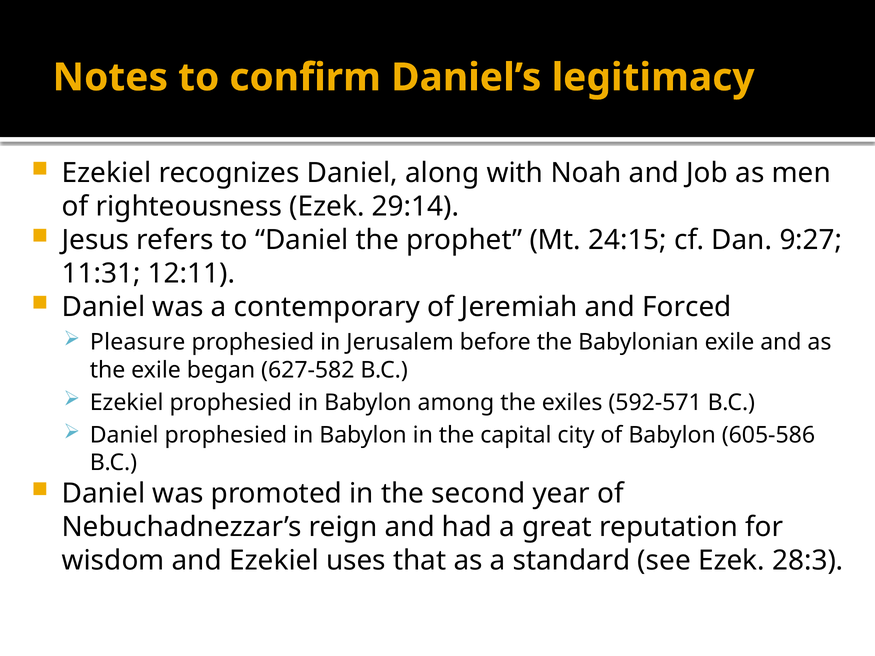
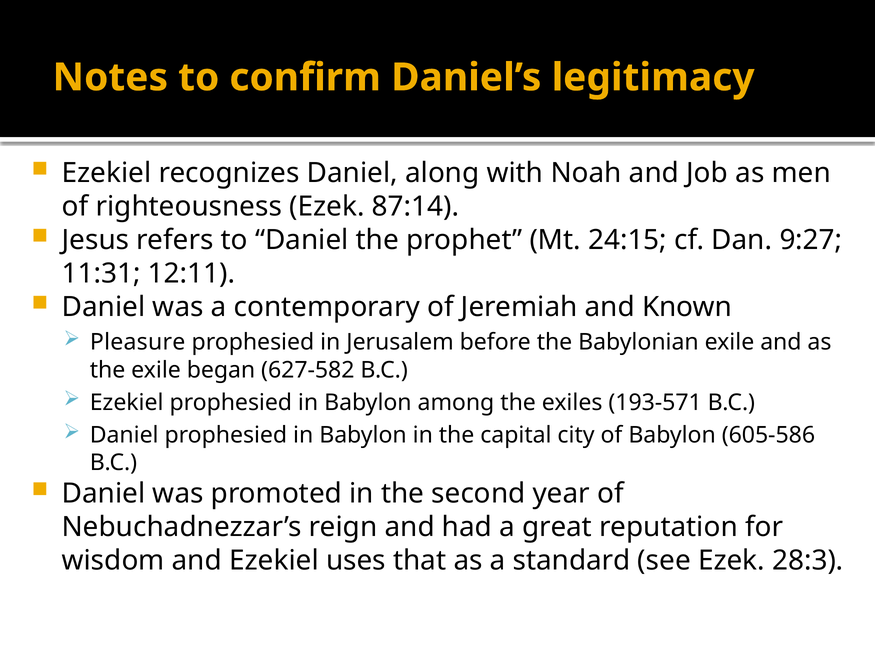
29:14: 29:14 -> 87:14 (415, 207)
Forced: Forced -> Known (687, 307)
592-571: 592-571 -> 193-571 (655, 403)
